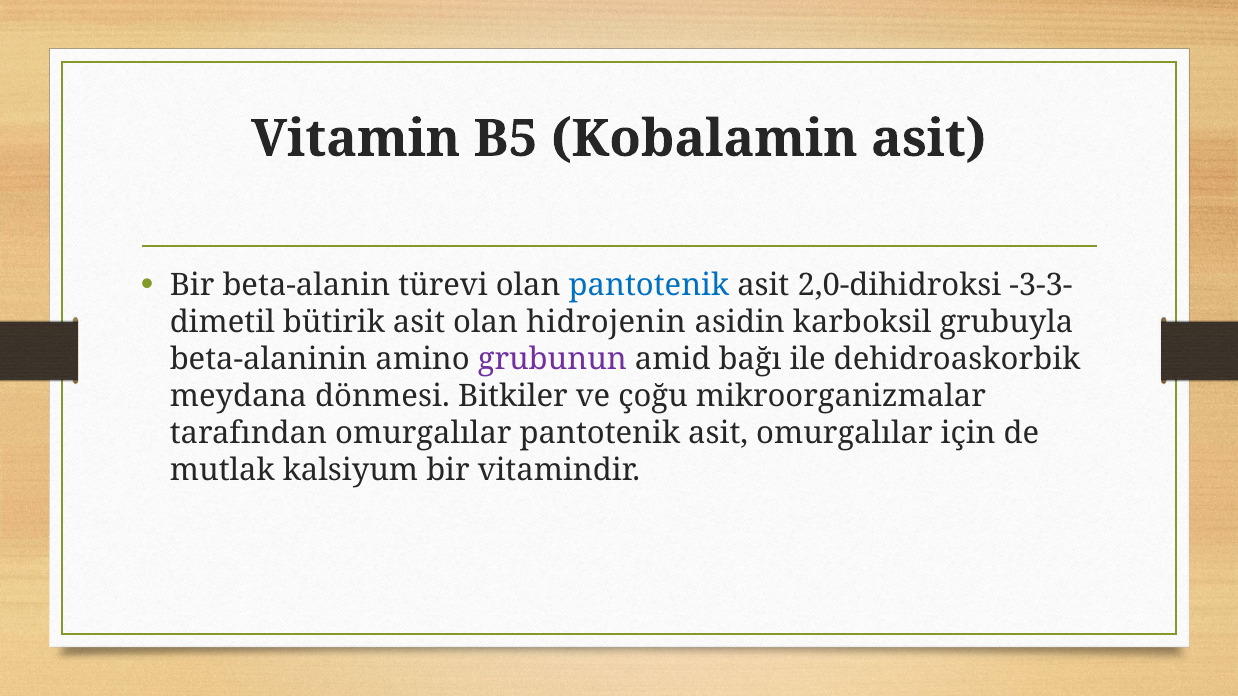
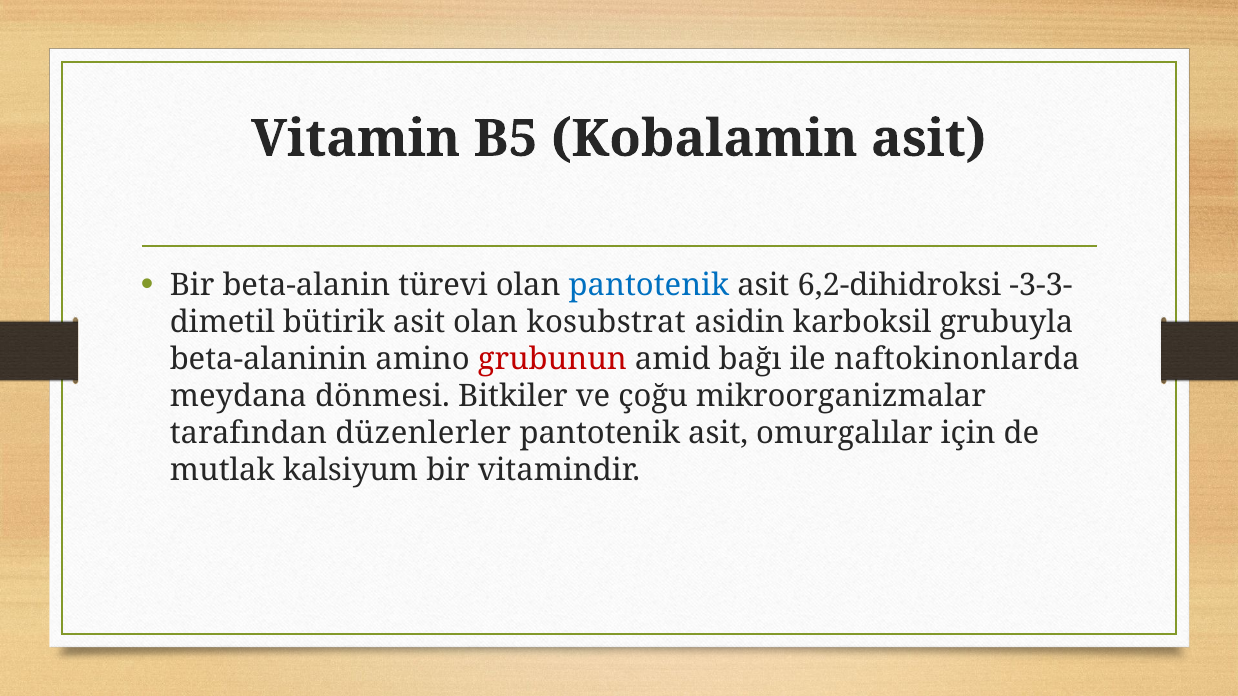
2,0-dihidroksi: 2,0-dihidroksi -> 6,2-dihidroksi (899, 285)
hidrojenin: hidrojenin -> kosubstrat (606, 322)
grubunun colour: purple -> red (552, 359)
dehidroaskorbik: dehidroaskorbik -> naftokinonlarda (957, 359)
tarafından omurgalılar: omurgalılar -> düzenlerler (423, 434)
